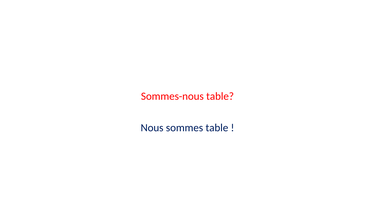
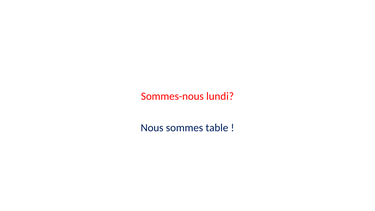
Sommes-nous table: table -> lundi (220, 96)
